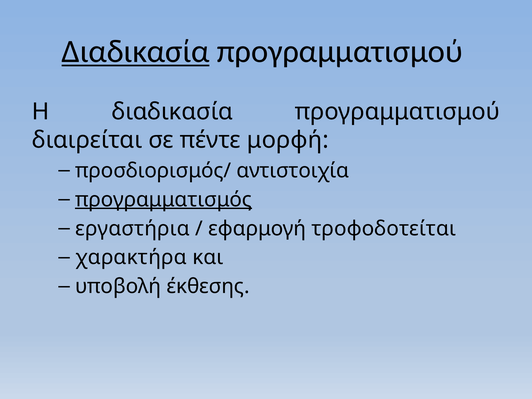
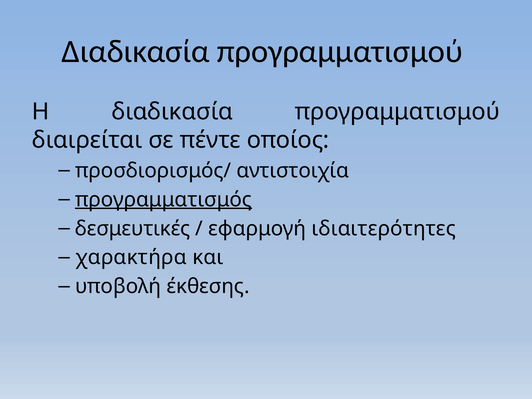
Διαδικασία underline: present -> none (136, 51)
μορφή: μορφή -> οποίος (288, 140)
εργαστήρια: εργαστήρια -> δεσμευτικές (133, 229)
τροφοδοτείται: τροφοδοτείται -> ιδιαιτερότητες (384, 229)
